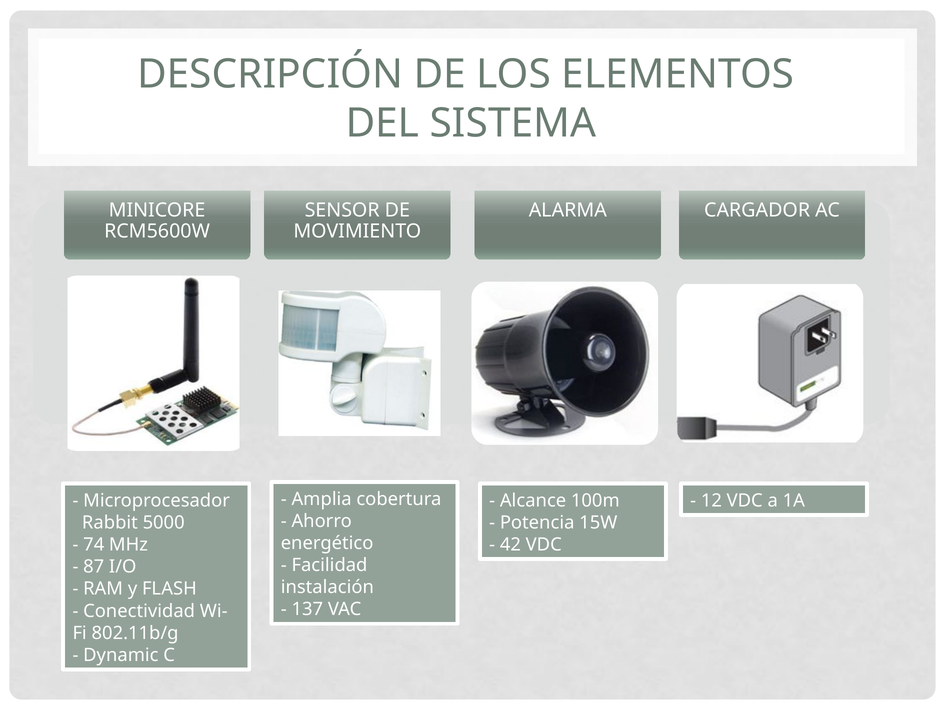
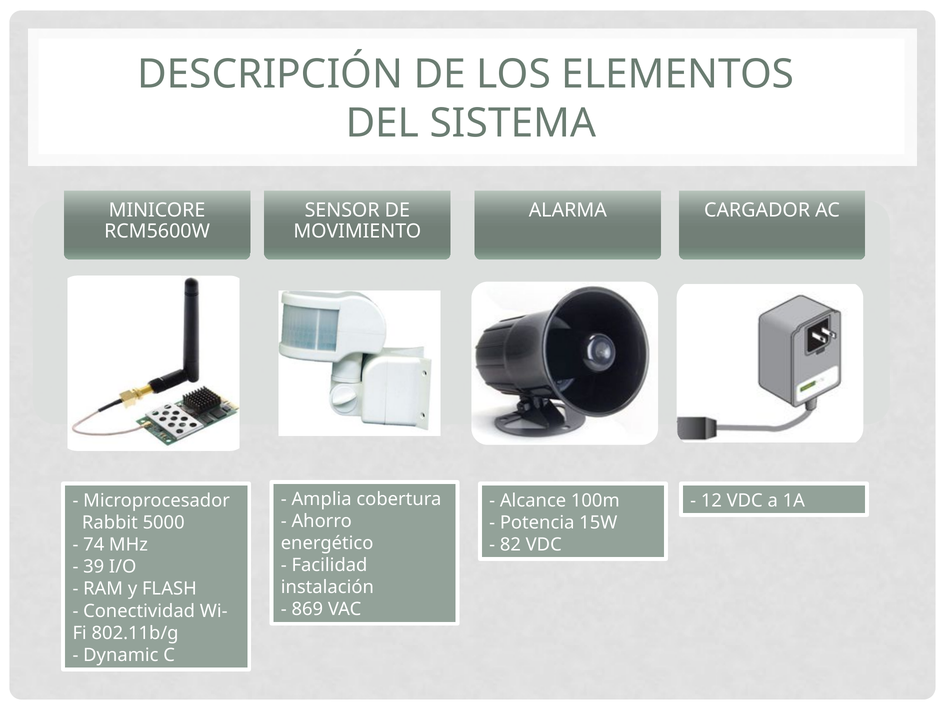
42: 42 -> 82 (510, 545)
87: 87 -> 39 (94, 567)
137: 137 -> 869 (307, 609)
